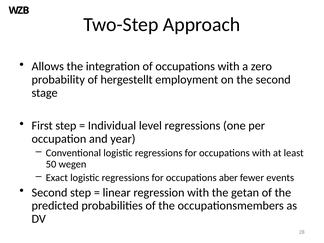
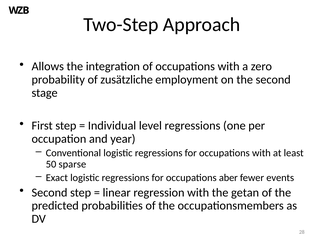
hergestellt: hergestellt -> zusätzliche (127, 80)
wegen: wegen -> sparse (72, 164)
